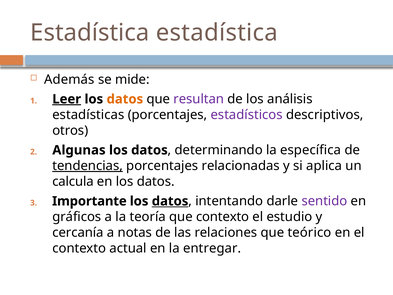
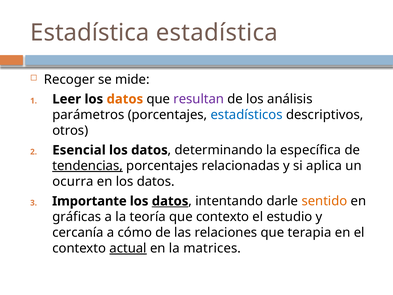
Además: Además -> Recoger (69, 79)
Leer underline: present -> none (67, 99)
estadísticas: estadísticas -> parámetros (88, 115)
estadísticos colour: purple -> blue (247, 115)
Algunas: Algunas -> Esencial (79, 150)
calcula: calcula -> ocurra (73, 181)
sentido colour: purple -> orange (324, 201)
gráficos: gráficos -> gráficas (77, 217)
notas: notas -> cómo (135, 232)
teórico: teórico -> terapia (310, 232)
actual underline: none -> present (128, 248)
entregar: entregar -> matrices (212, 248)
